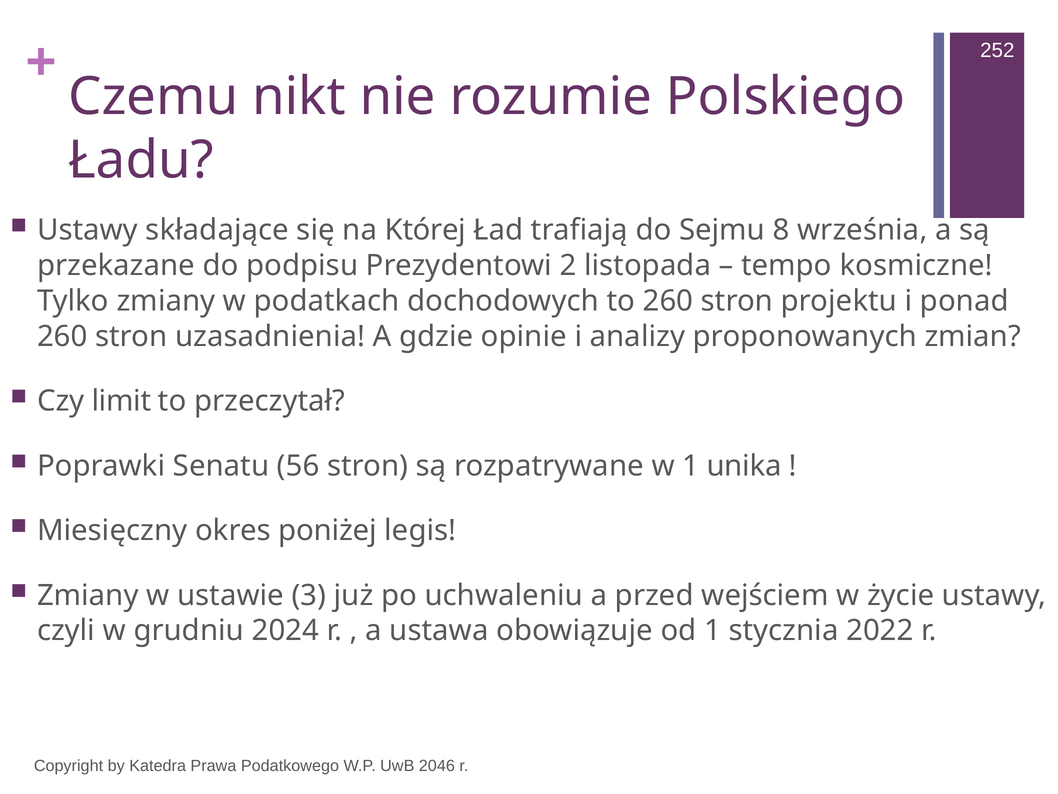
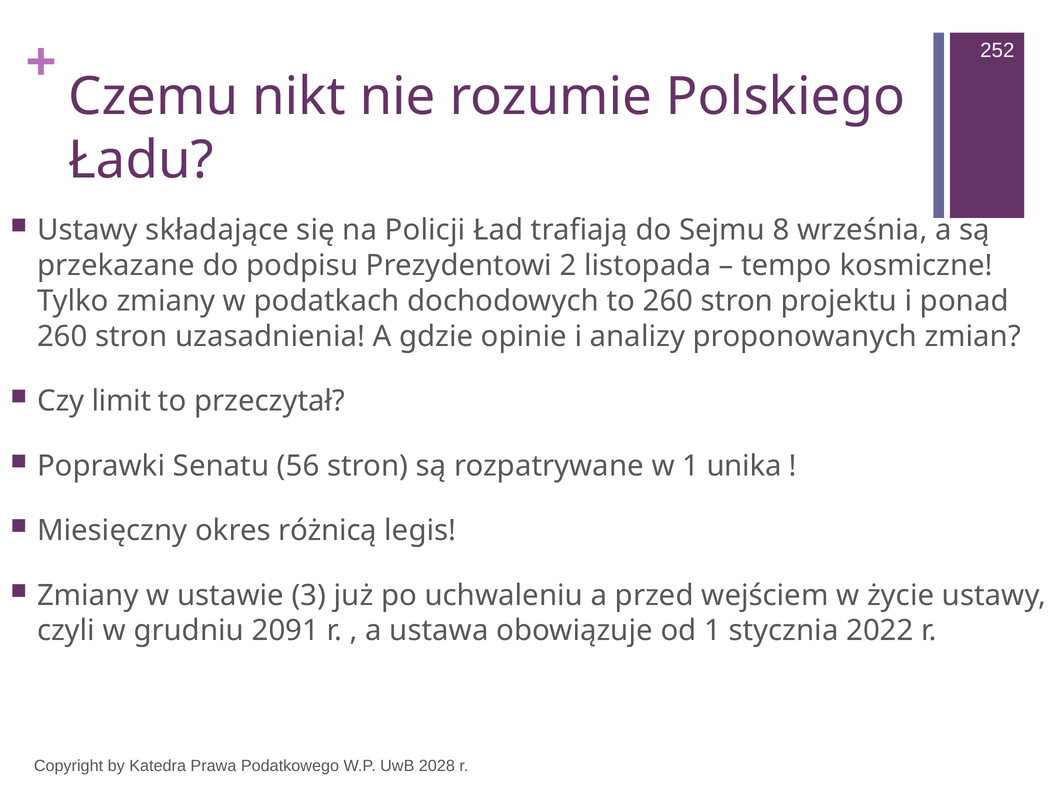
Której: Której -> Policji (425, 230)
poniżej: poniżej -> różnicą (328, 530)
2024: 2024 -> 2091 (285, 630)
2046: 2046 -> 2028 (437, 765)
